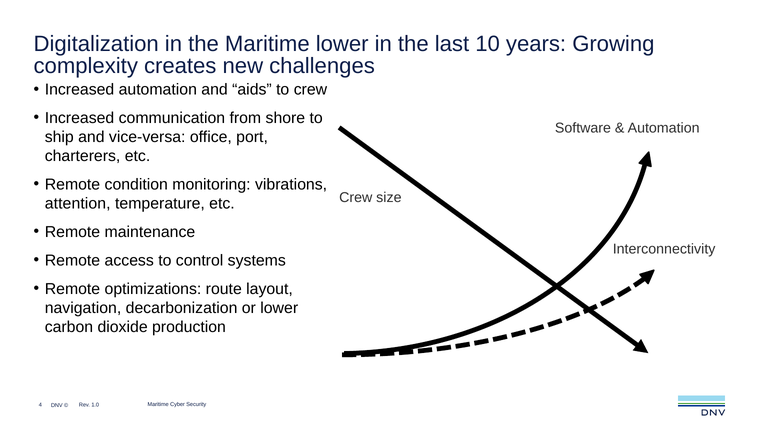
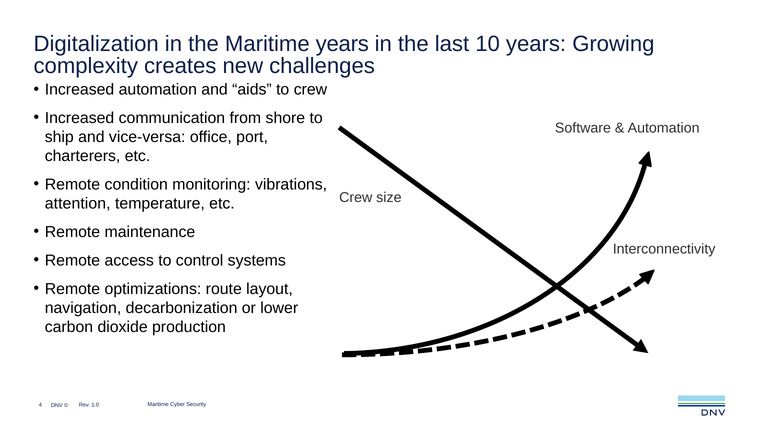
Maritime lower: lower -> years (342, 44)
